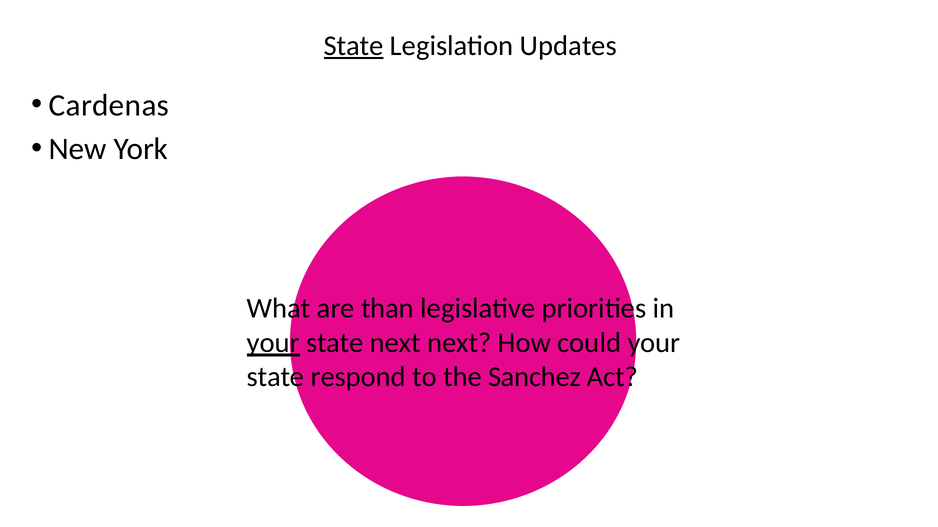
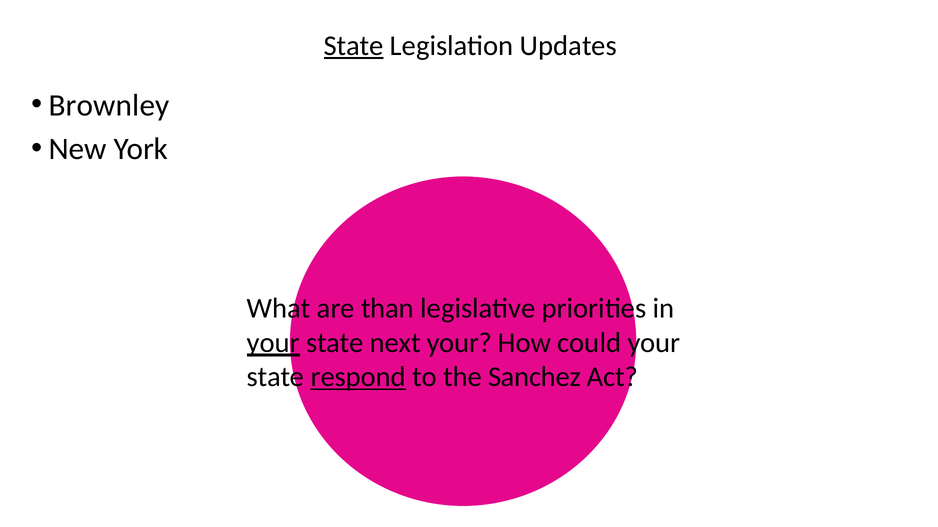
Cardenas: Cardenas -> Brownley (109, 105)
next next: next -> your (459, 343)
respond underline: none -> present (358, 377)
